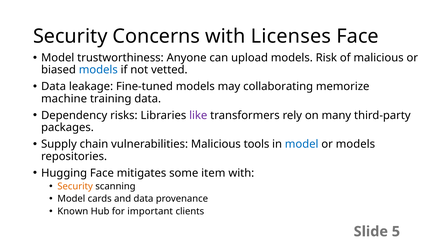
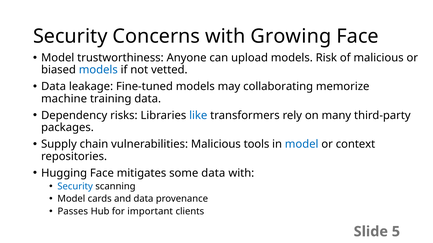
Licenses: Licenses -> Growing (291, 36)
like colour: purple -> blue (198, 116)
or models: models -> context (355, 144)
some item: item -> data (213, 173)
Security colour: orange -> blue (75, 187)
Known: Known -> Passes (73, 212)
